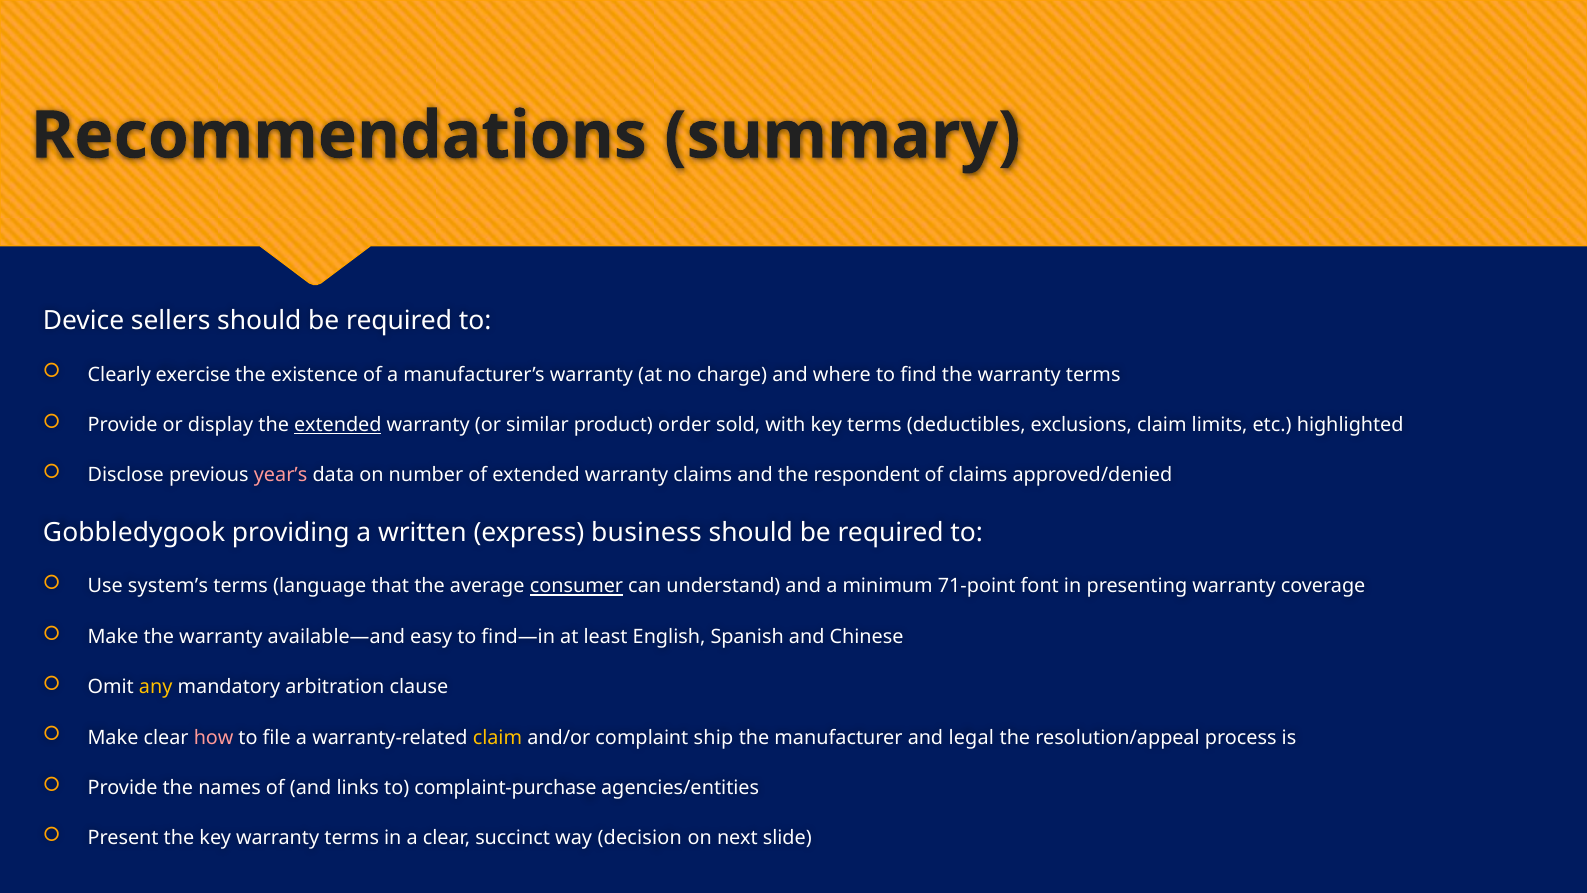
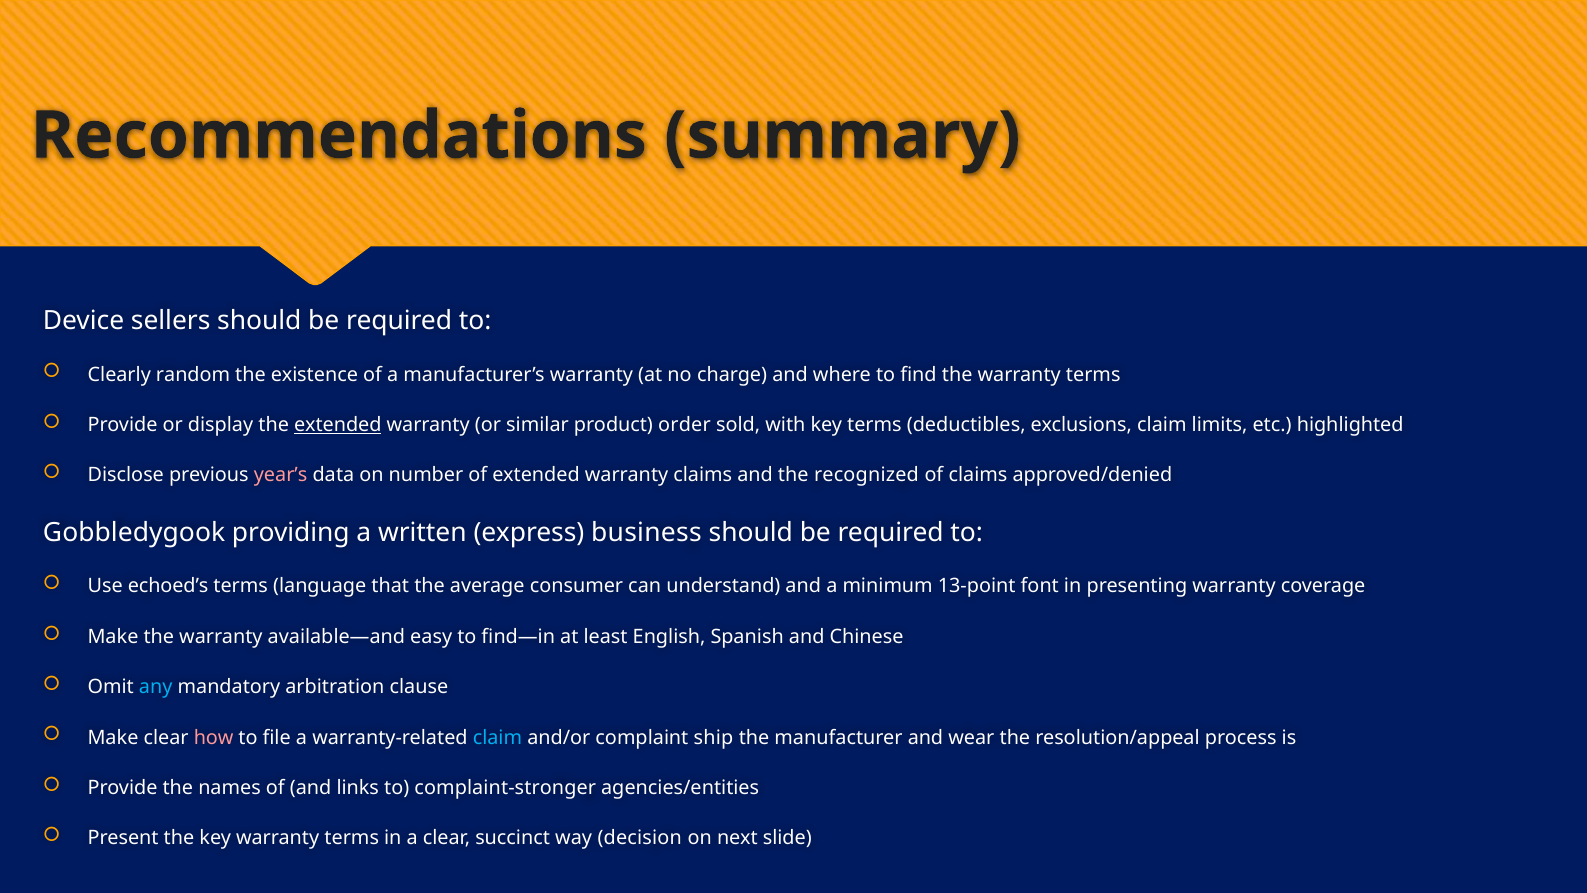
exercise: exercise -> random (193, 374)
respondent: respondent -> recognized (866, 475)
system’s: system’s -> echoed’s (168, 586)
consumer underline: present -> none (576, 586)
71-point: 71-point -> 13-point (977, 586)
any colour: yellow -> light blue (156, 687)
claim colour: yellow -> light blue (497, 737)
legal: legal -> wear (971, 737)
complaint-purchase: complaint-purchase -> complaint-stronger (505, 788)
